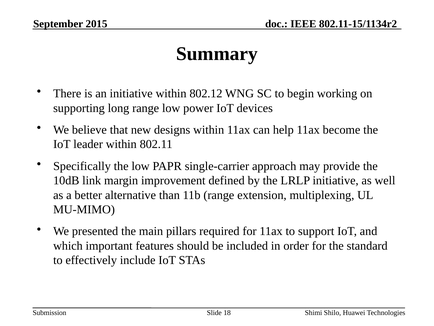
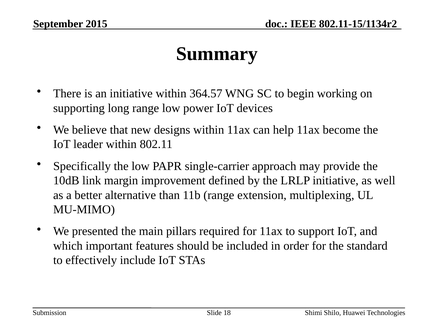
802.12: 802.12 -> 364.57 (206, 93)
